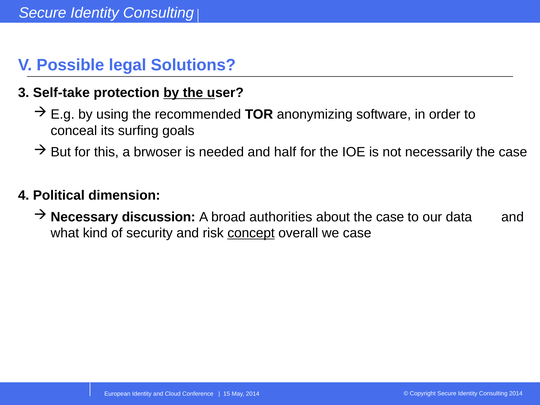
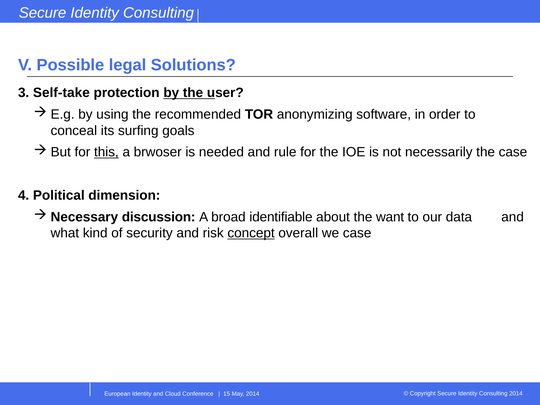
this underline: none -> present (106, 152)
half: half -> rule (285, 152)
authorities: authorities -> identifiable (281, 217)
about the case: case -> want (390, 217)
